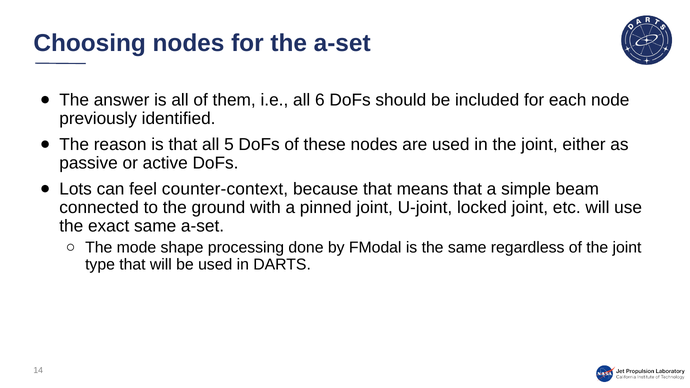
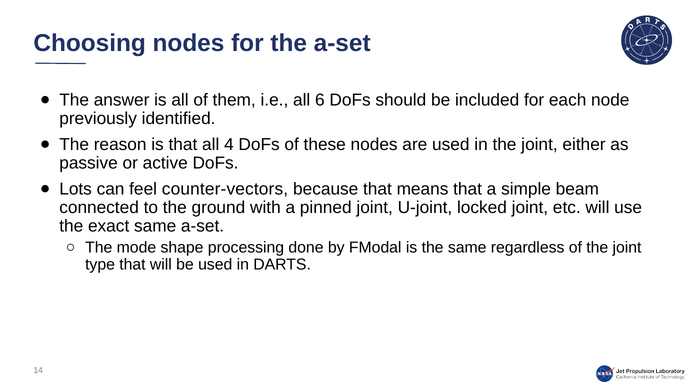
5: 5 -> 4 (229, 144)
counter-context: counter-context -> counter-vectors (225, 189)
